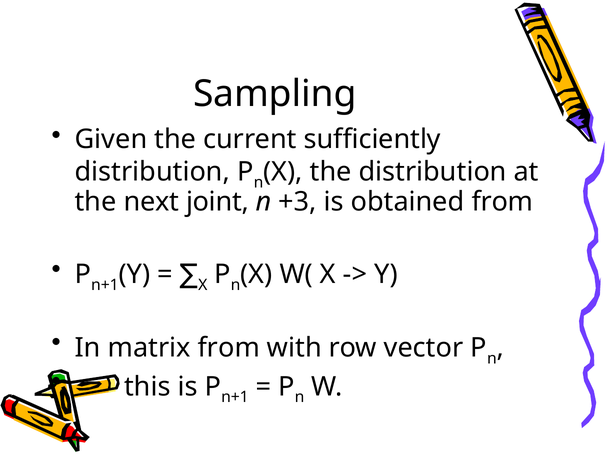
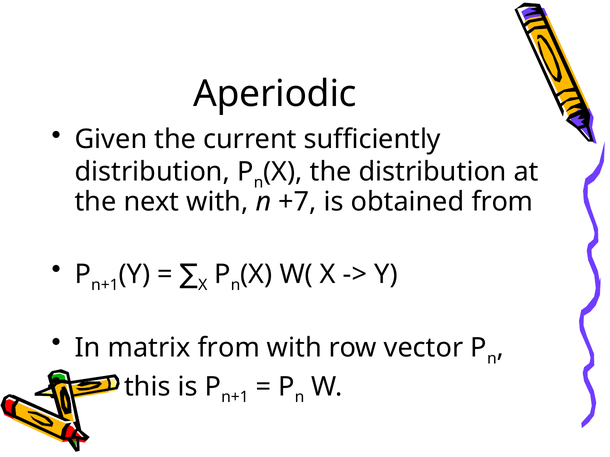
Sampling: Sampling -> Aperiodic (275, 94)
next joint: joint -> with (217, 202)
+3: +3 -> +7 (297, 202)
